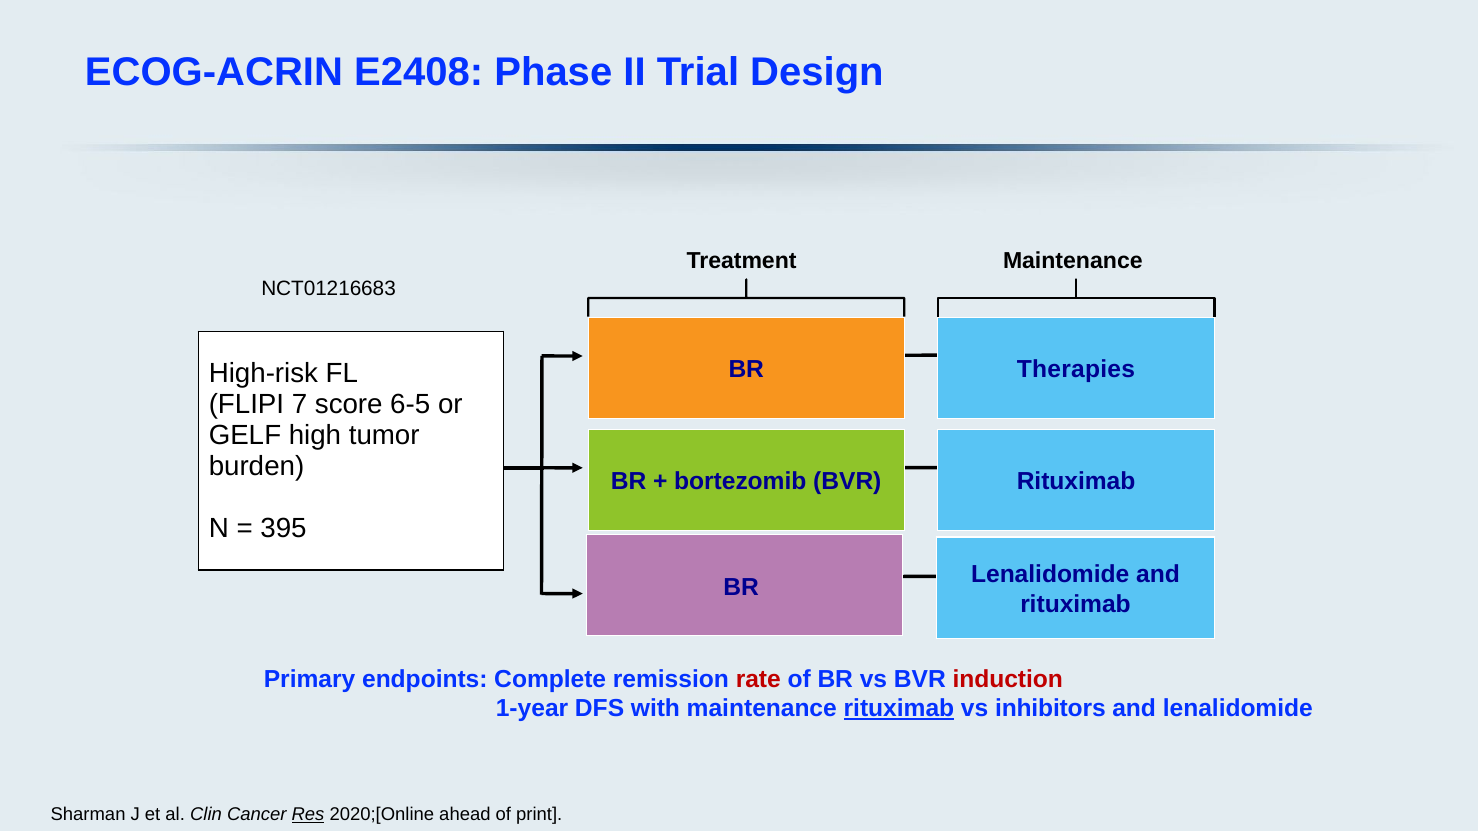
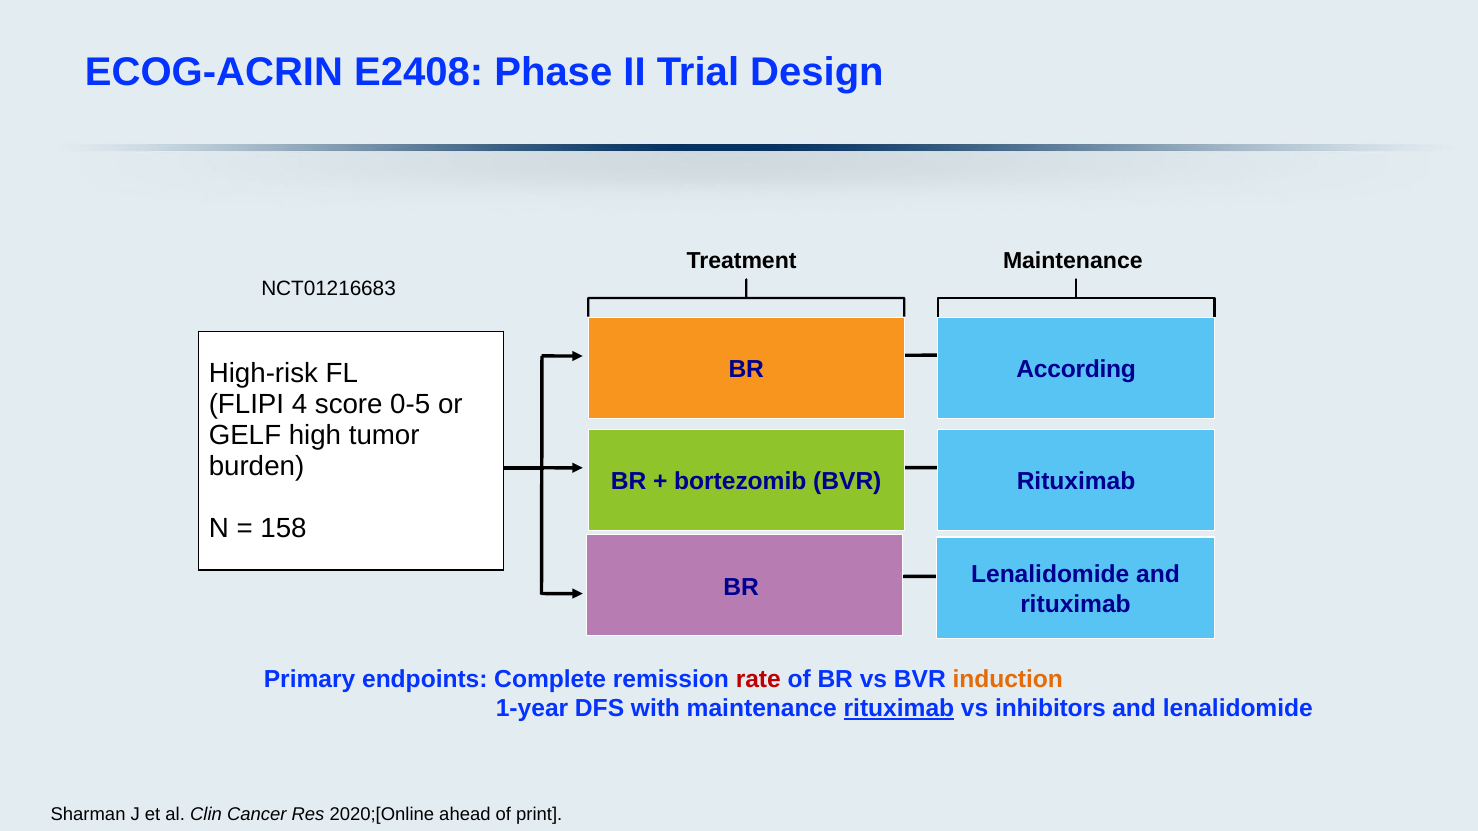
Therapies: Therapies -> According (1076, 370)
7: 7 -> 4 (300, 405)
6-5: 6-5 -> 0-5 (410, 405)
395: 395 -> 158 (283, 529)
induction colour: red -> orange (1008, 679)
Res underline: present -> none (308, 815)
